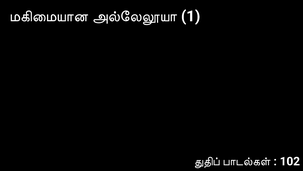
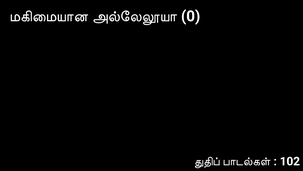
1: 1 -> 0 (191, 16)
